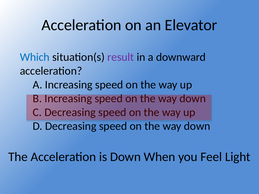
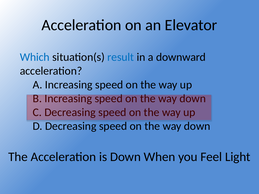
result colour: purple -> blue (121, 57)
